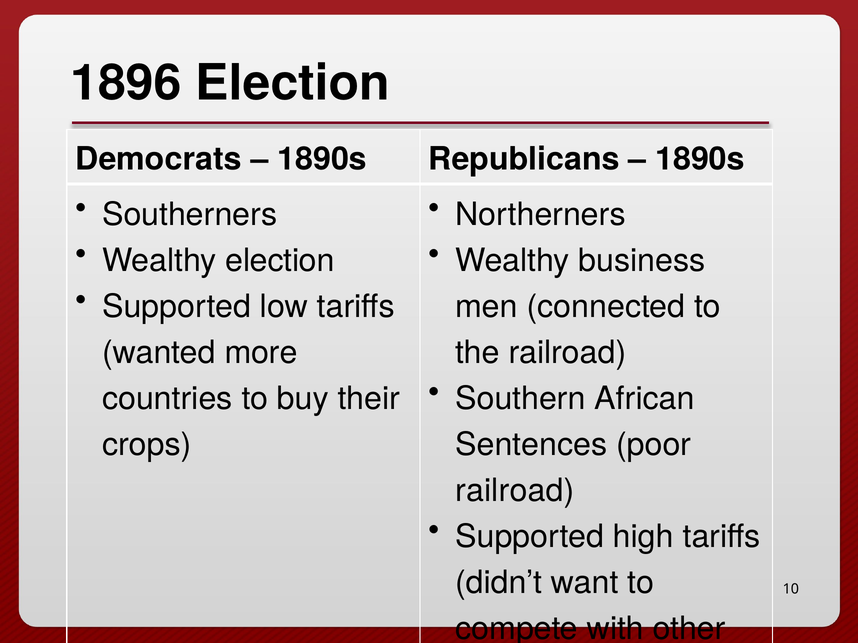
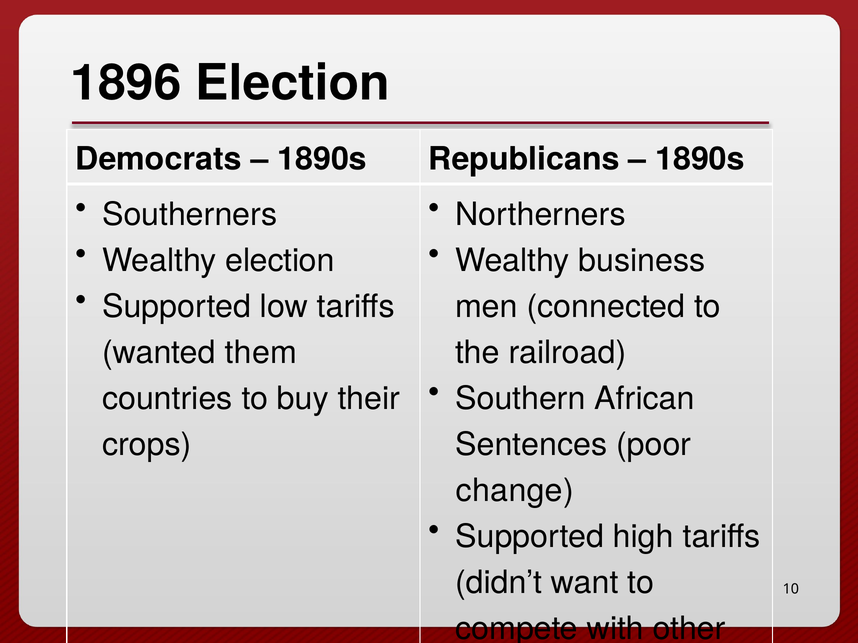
more: more -> them (261, 353)
railroad: railroad -> change (515, 491)
